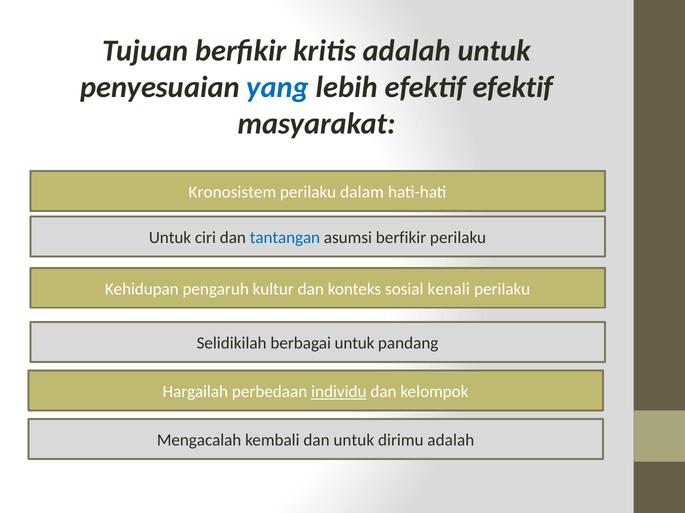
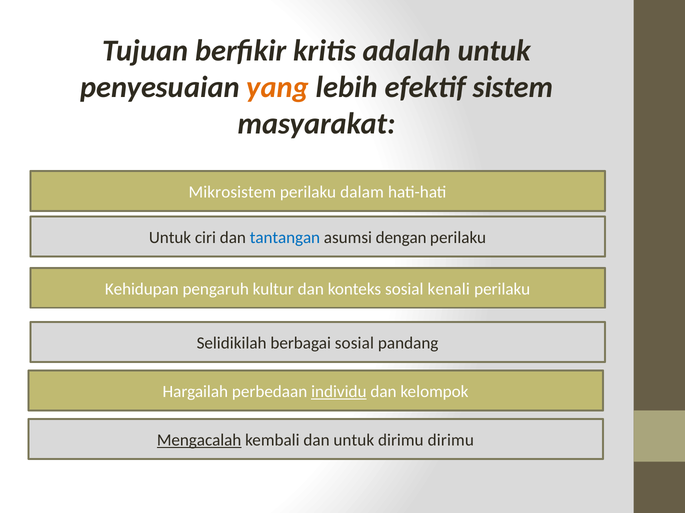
yang colour: blue -> orange (278, 87)
efektif efektif: efektif -> sistem (513, 87)
Kronosistem: Kronosistem -> Mikrosistem (232, 192)
asumsi berfikir: berfikir -> dengan (401, 238)
berbagai untuk: untuk -> sosial (354, 344)
Mengacalah underline: none -> present (199, 441)
dirimu adalah: adalah -> dirimu (451, 441)
